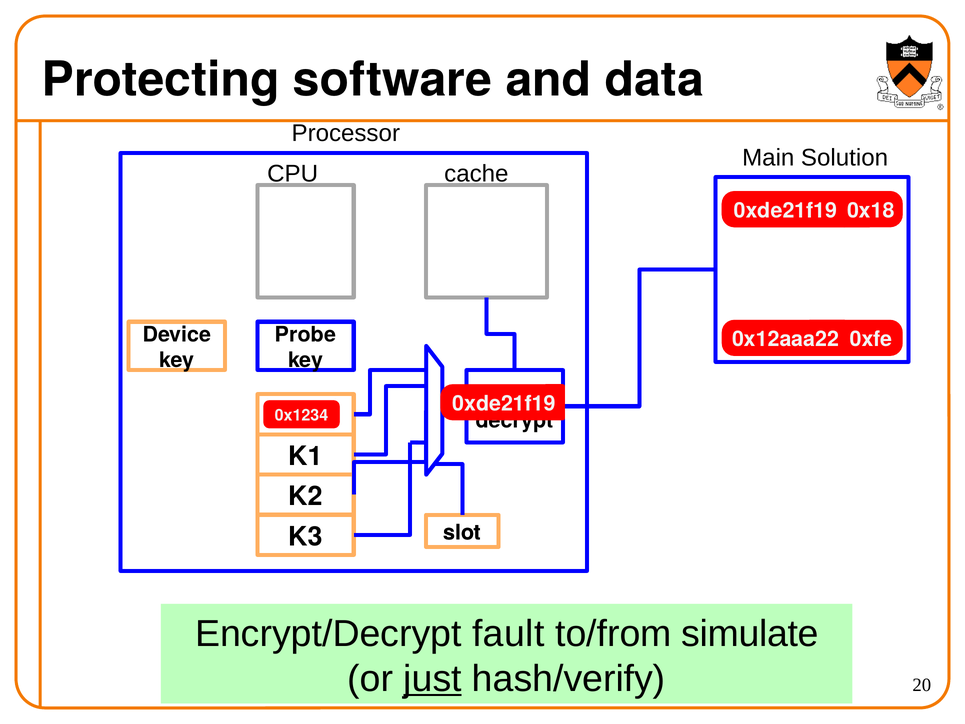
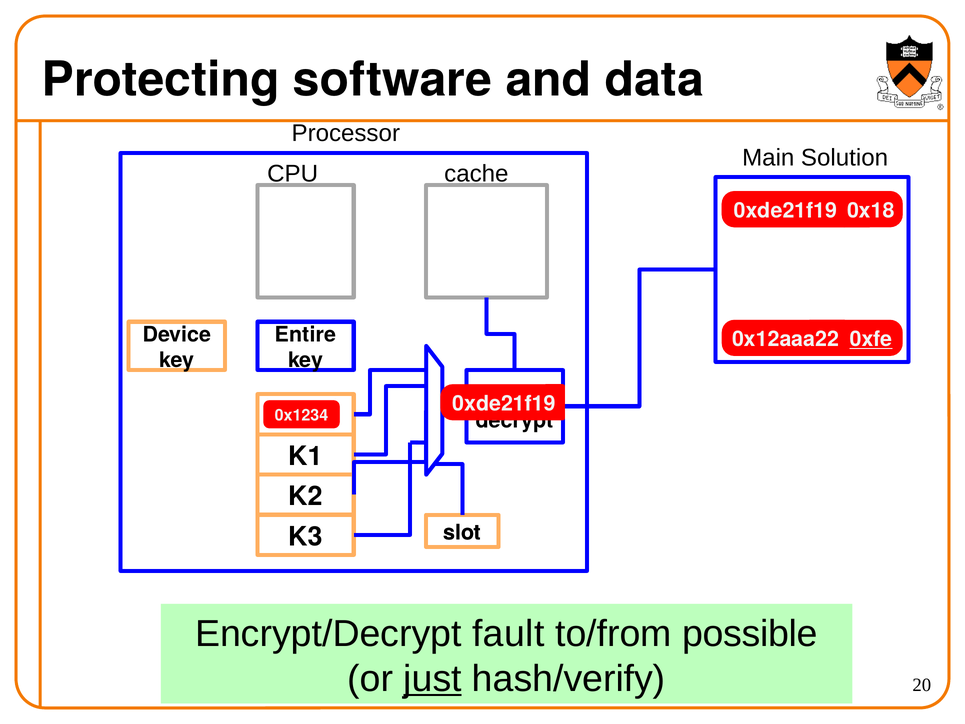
Probe: Probe -> Entire (305, 334)
0xfe underline: none -> present (871, 339)
simulate: simulate -> possible (750, 634)
